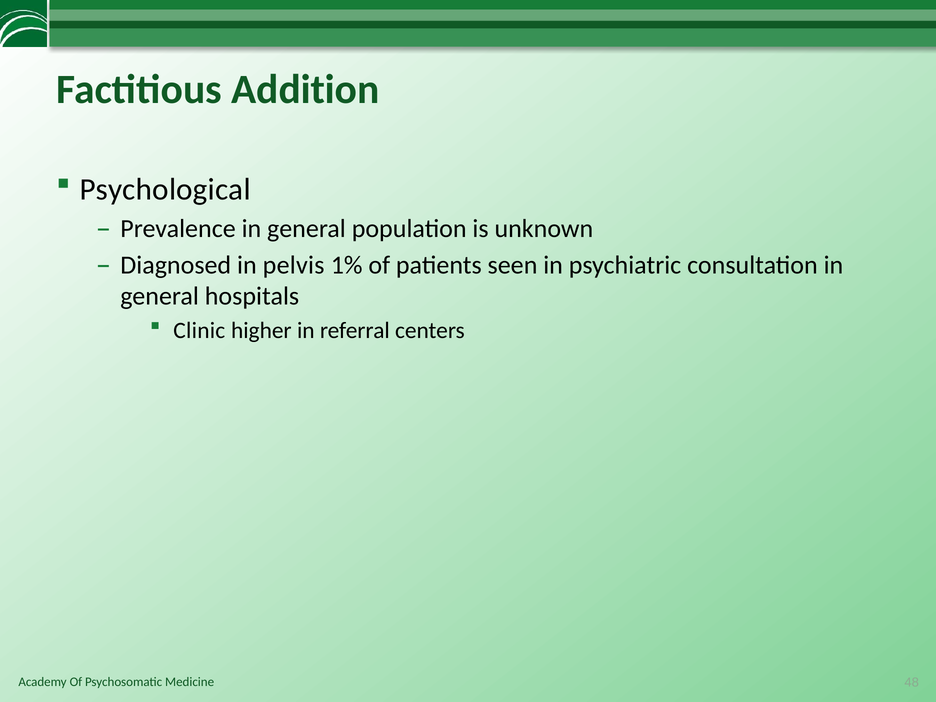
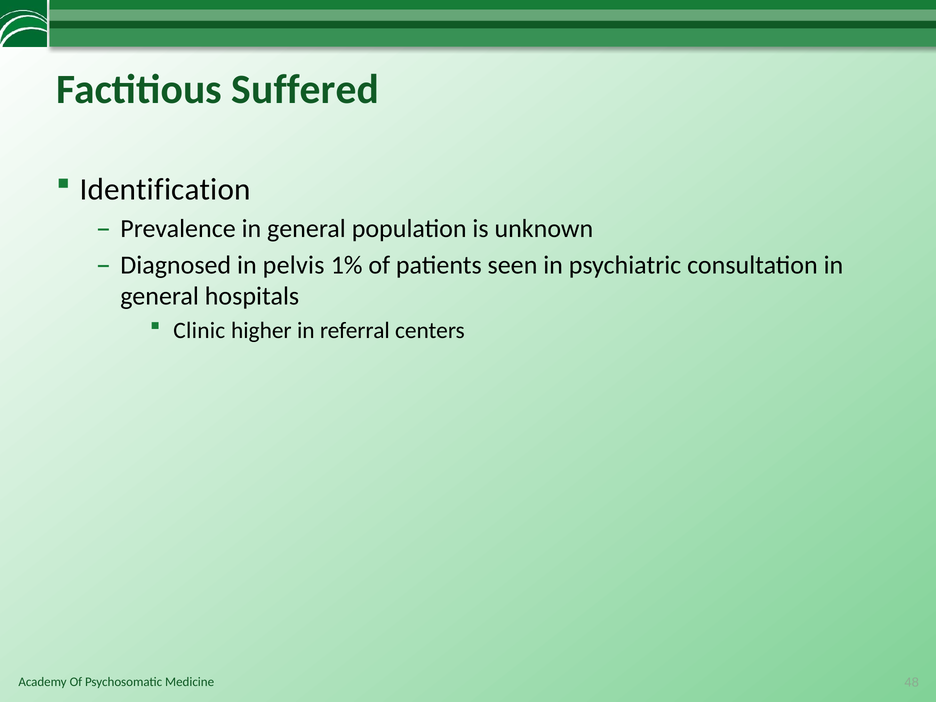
Addition: Addition -> Suffered (305, 89)
Psychological: Psychological -> Identification (165, 189)
